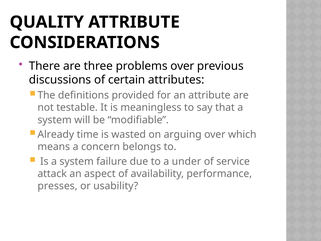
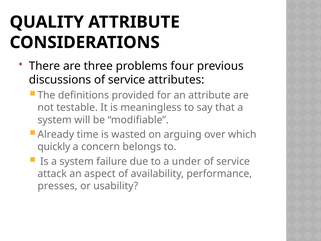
problems over: over -> four (182, 66)
discussions of certain: certain -> service (127, 80)
means: means -> quickly (54, 147)
